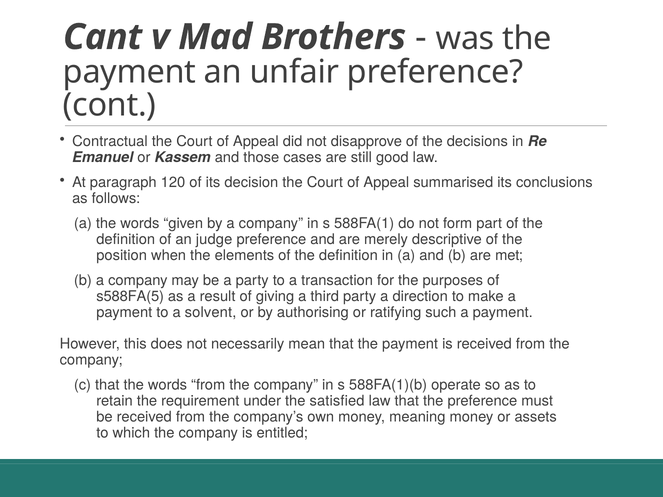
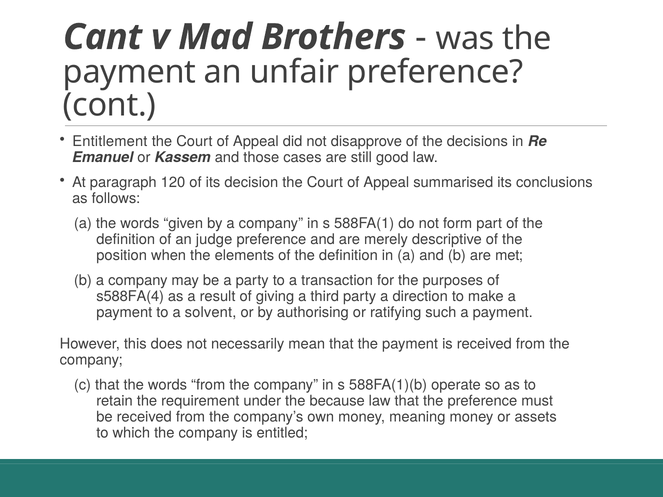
Contractual: Contractual -> Entitlement (110, 142)
s588FA(5: s588FA(5 -> s588FA(4 (130, 296)
satisfied: satisfied -> because (337, 401)
